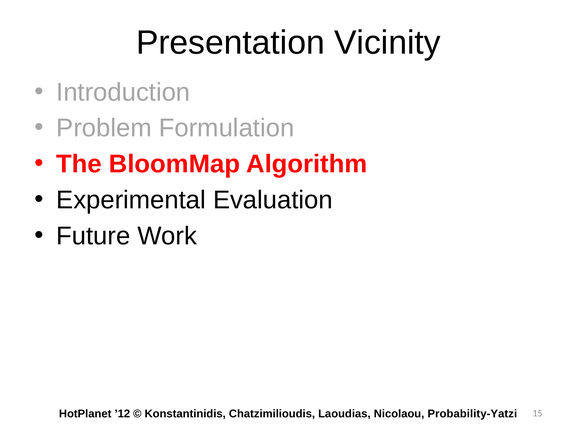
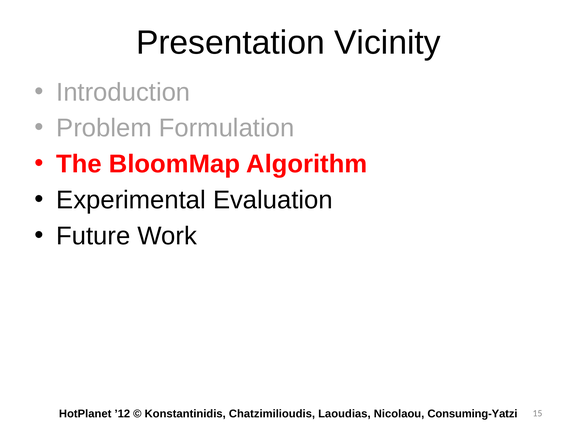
Probability-Yatzi: Probability-Yatzi -> Consuming-Yatzi (472, 413)
